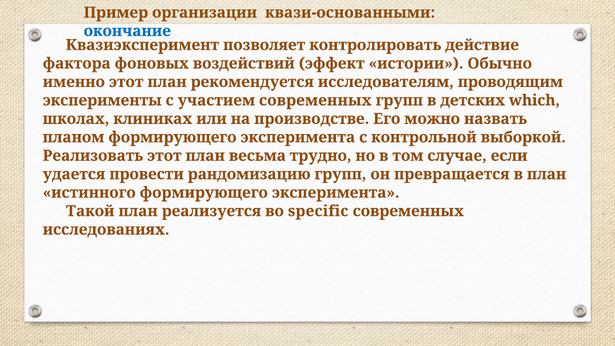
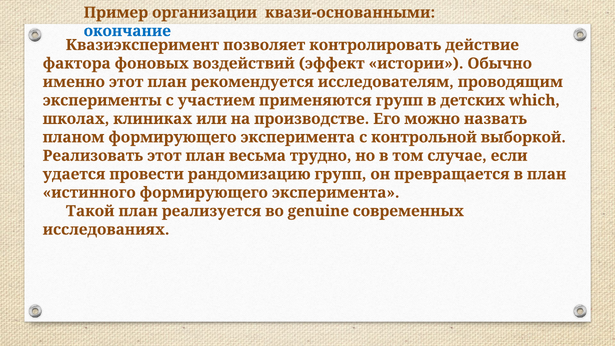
участием современных: современных -> применяются (315, 100)
specific: specific -> genuine (318, 211)
